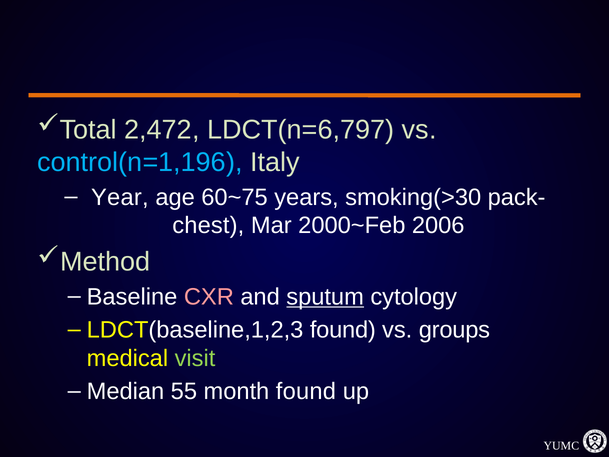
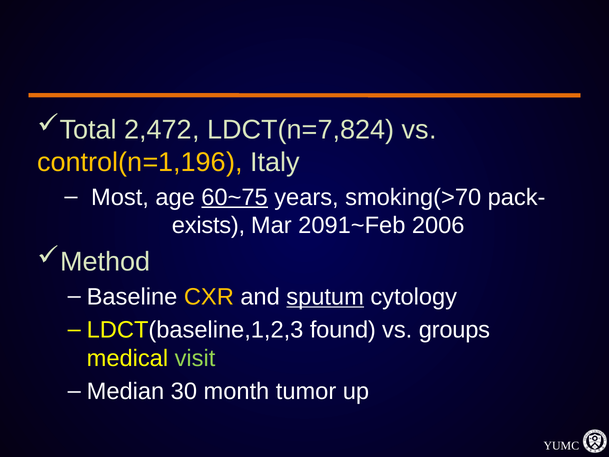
LDCT(n=6,797: LDCT(n=6,797 -> LDCT(n=7,824 (301, 130)
control(n=1,196 colour: light blue -> yellow (140, 162)
Year: Year -> Most (120, 197)
60~75 underline: none -> present (235, 197)
smoking(>30: smoking(>30 -> smoking(>70 (413, 197)
chest: chest -> exists (209, 226)
2000~Feb: 2000~Feb -> 2091~Feb (352, 226)
CXR colour: pink -> yellow (209, 297)
55: 55 -> 30 (184, 391)
month found: found -> tumor (306, 391)
